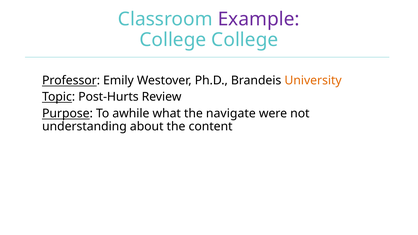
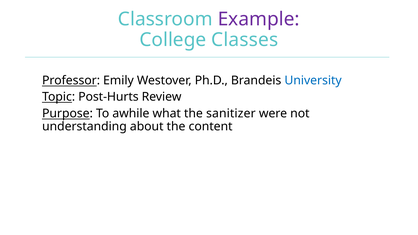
College College: College -> Classes (245, 40)
University colour: orange -> blue (313, 80)
navigate: navigate -> sanitizer (231, 113)
